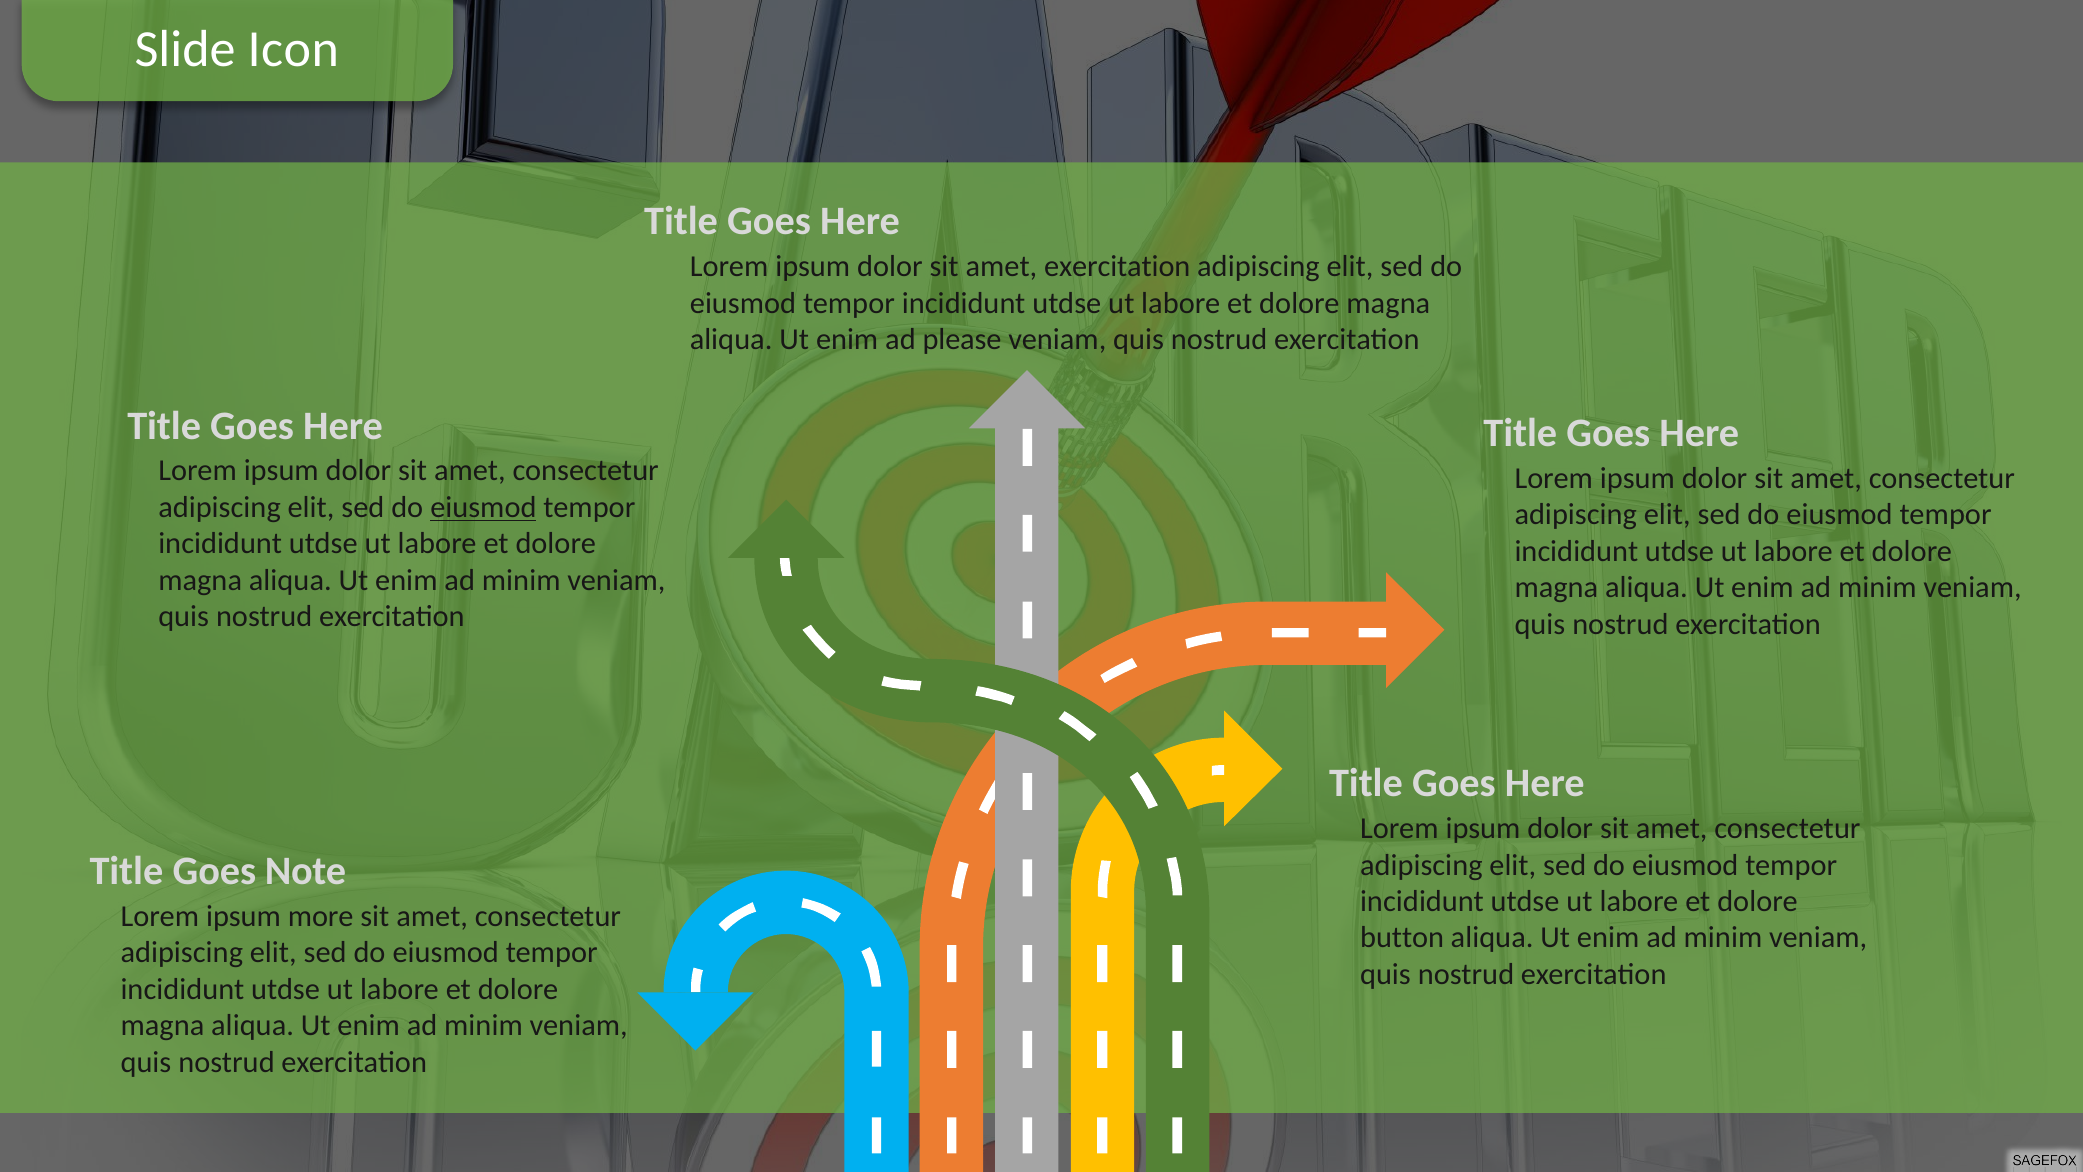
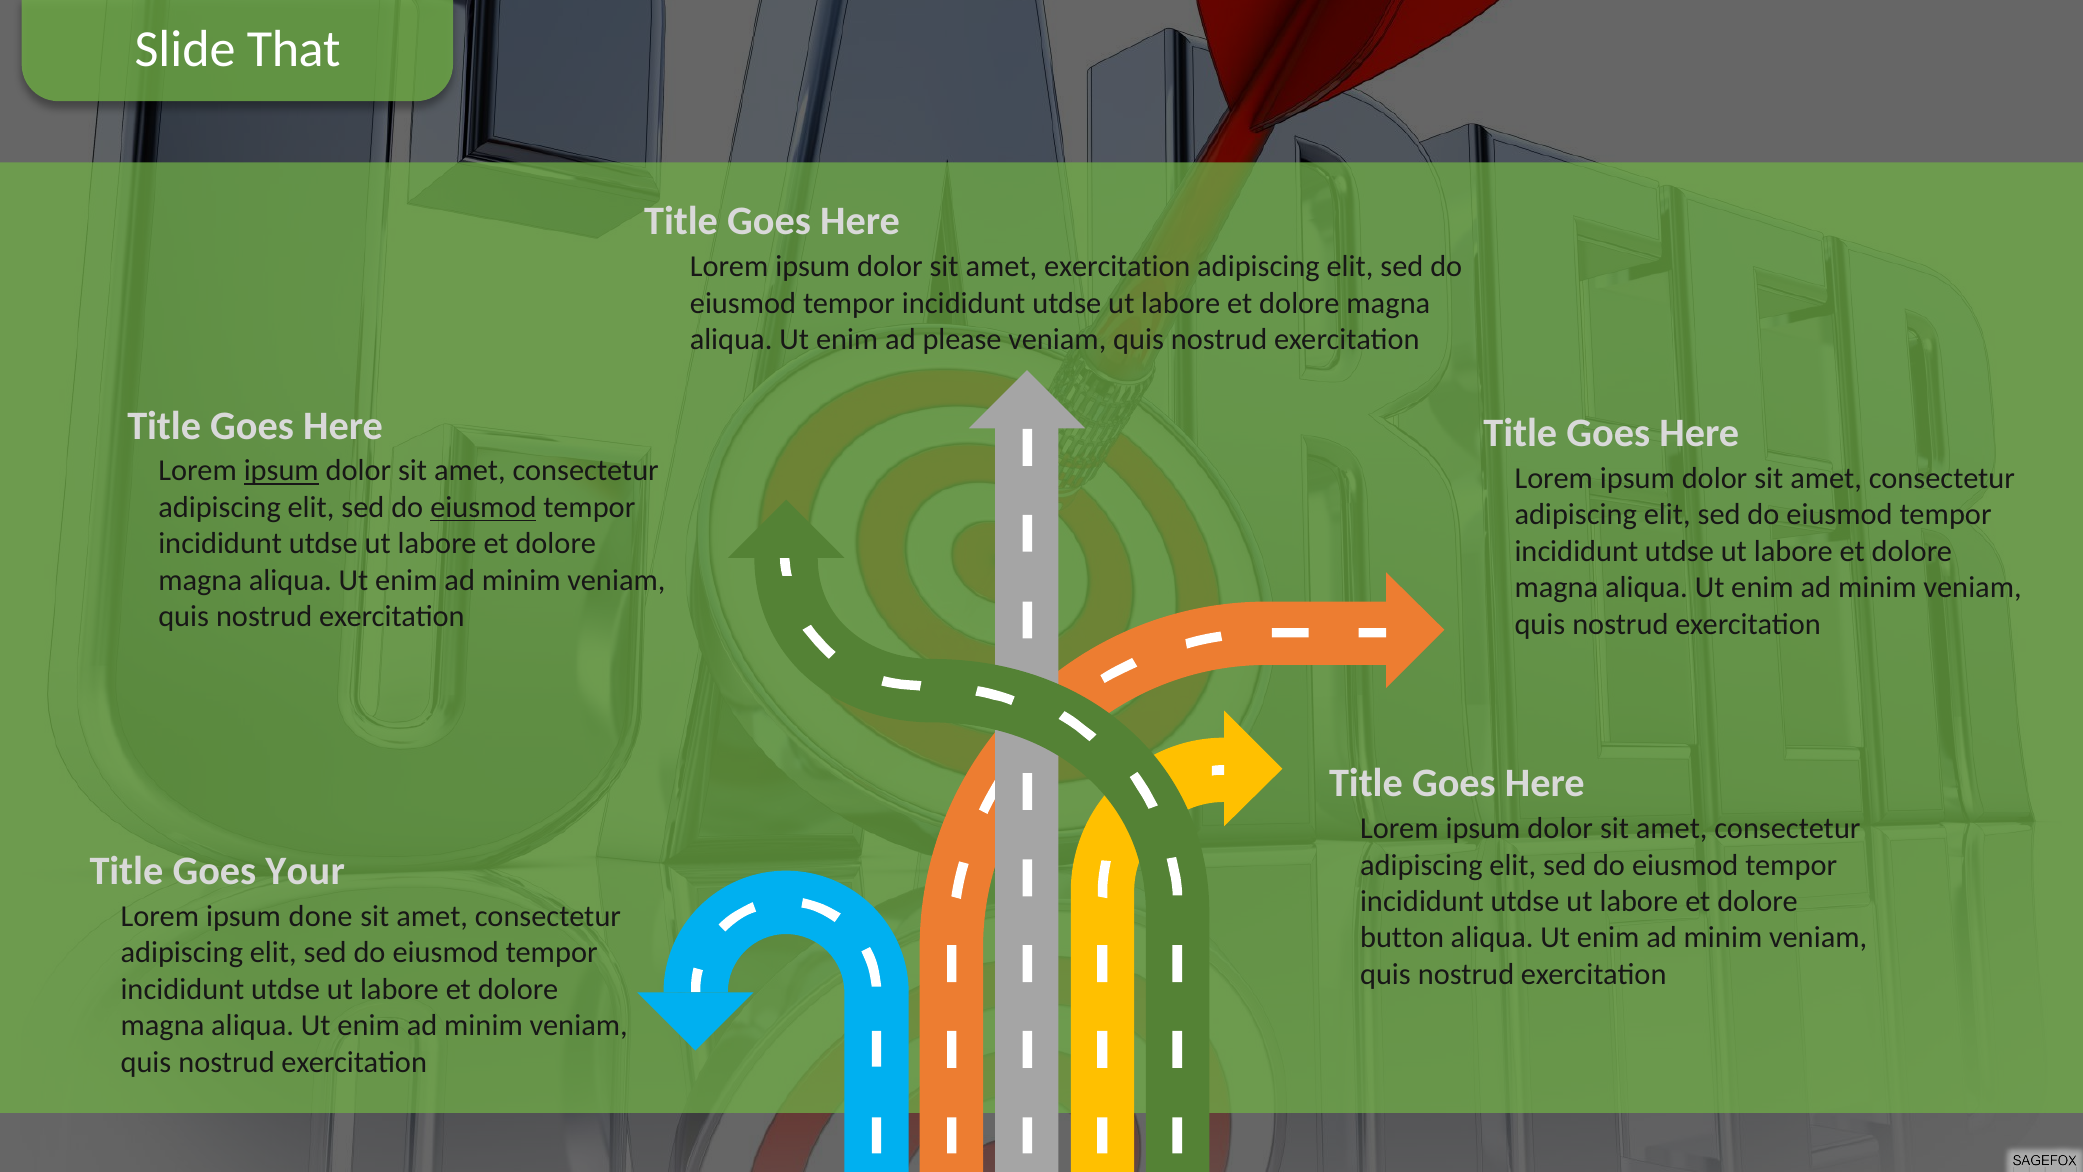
Icon: Icon -> That (294, 49)
ipsum underline: none -> present (281, 471)
Note: Note -> Your (305, 871)
more: more -> done (321, 916)
